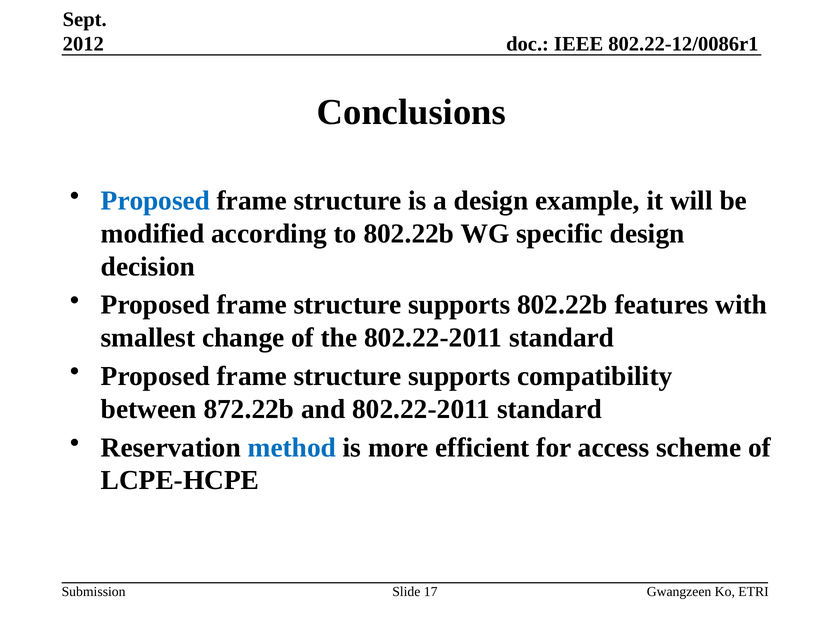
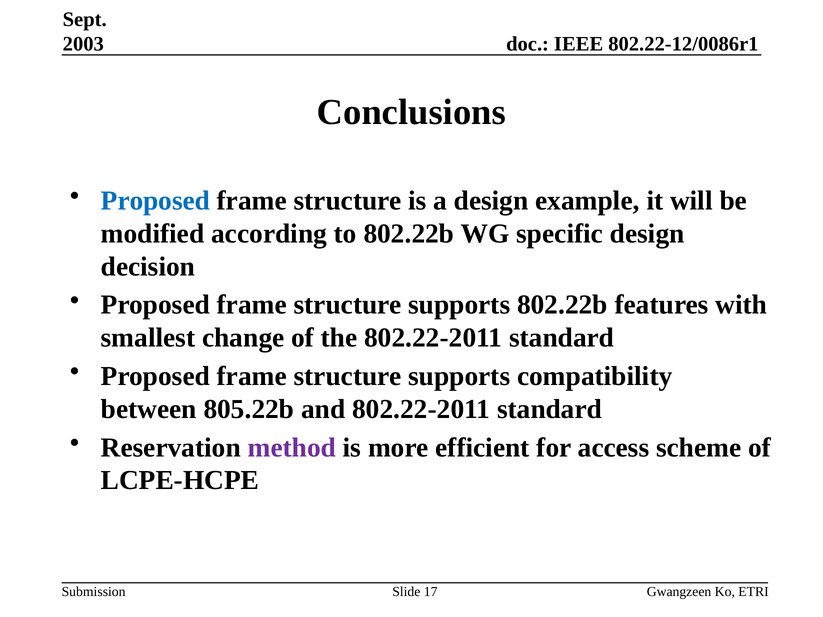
2012: 2012 -> 2003 (83, 44)
872.22b: 872.22b -> 805.22b (249, 409)
method colour: blue -> purple (292, 448)
